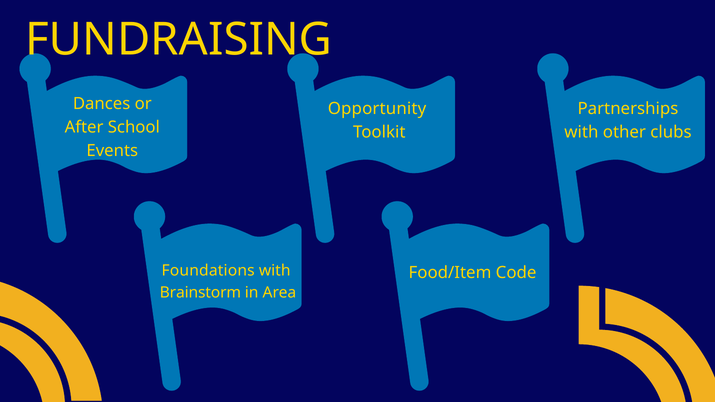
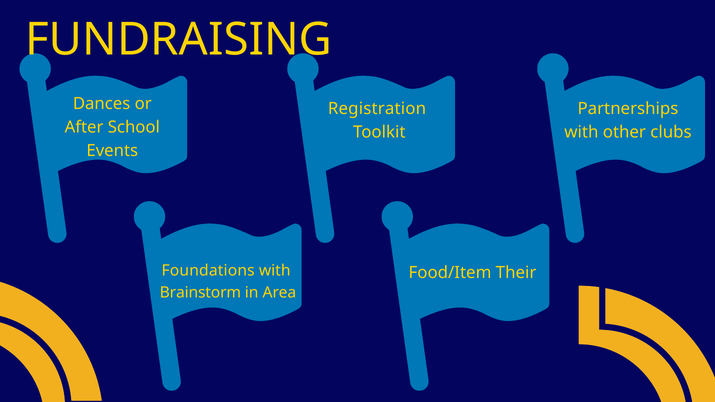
Opportunity: Opportunity -> Registration (377, 109)
Code: Code -> Their (516, 273)
